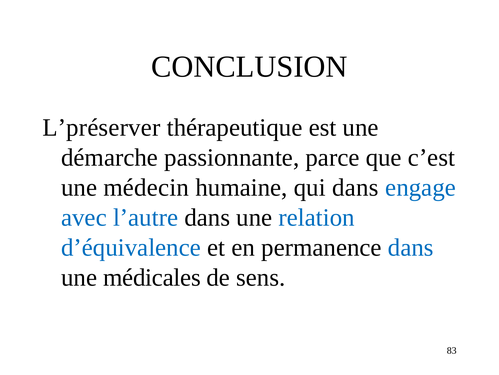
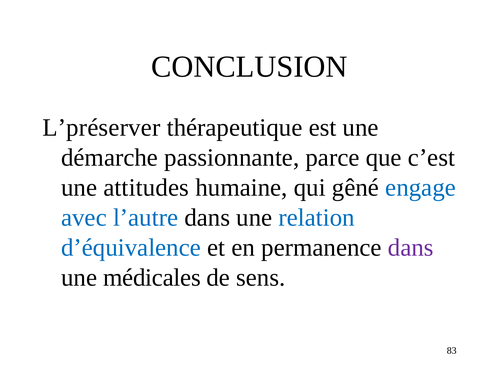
médecin: médecin -> attitudes (146, 187)
qui dans: dans -> gêné (355, 187)
dans colour: blue -> purple (411, 247)
